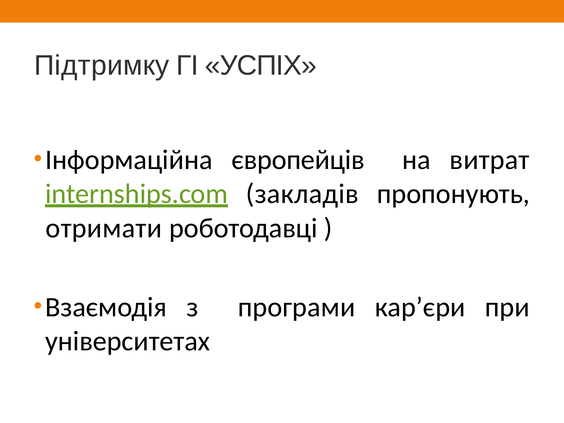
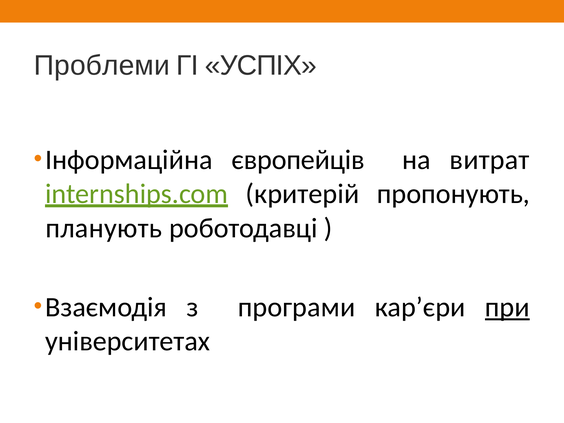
Підтримку: Підтримку -> Проблеми (102, 65)
закладів: закладів -> критерій (302, 194)
отримати: отримати -> планують (104, 228)
при underline: none -> present (507, 307)
